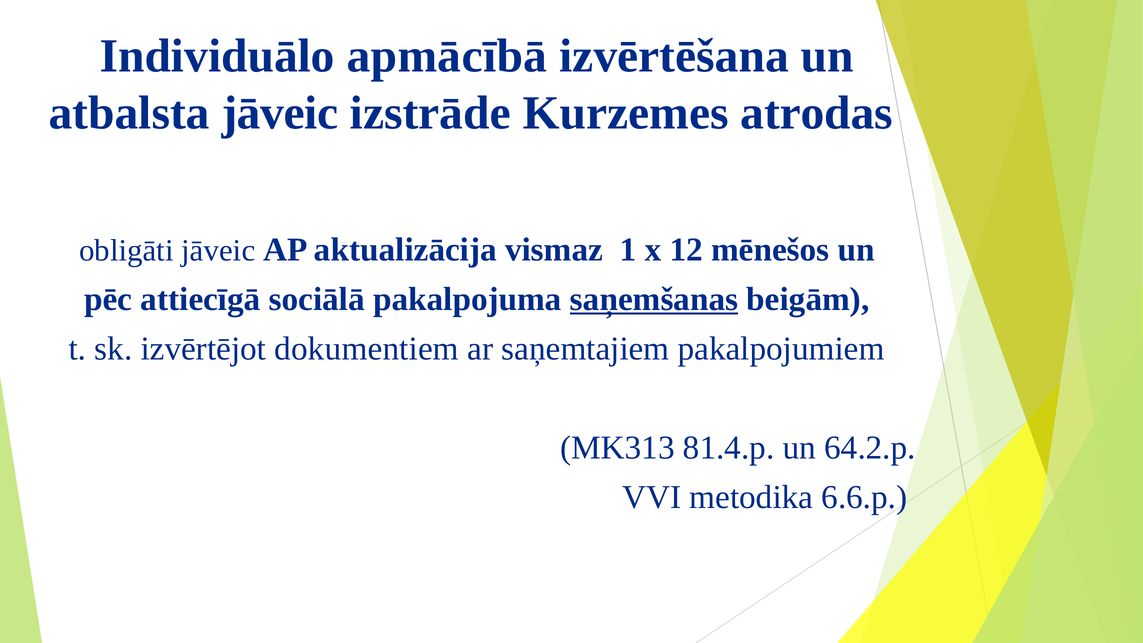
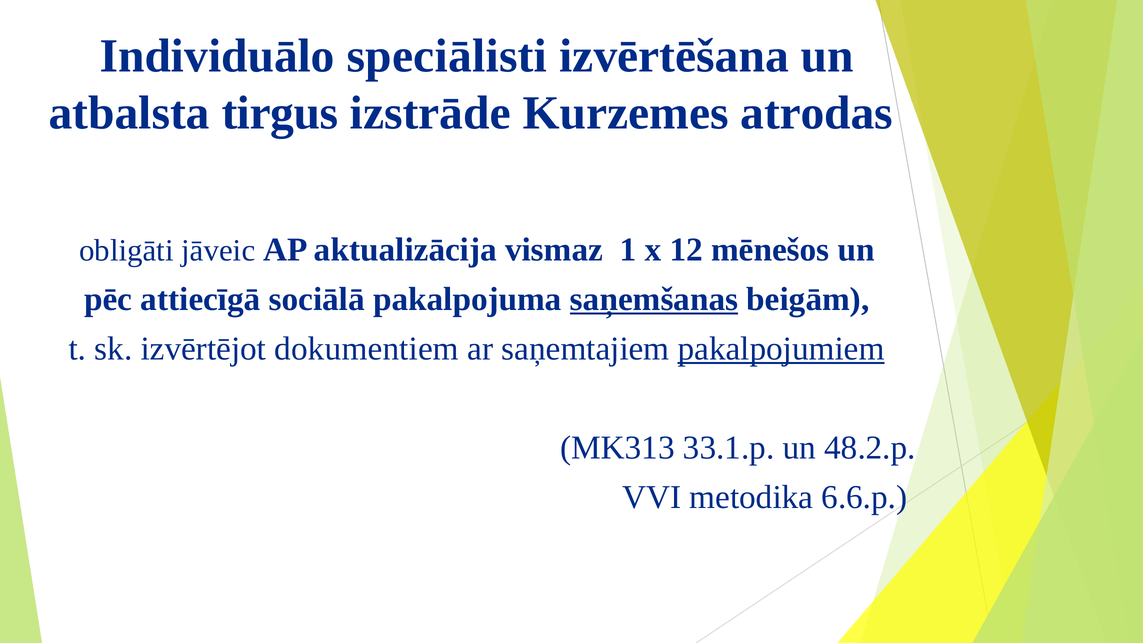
apmācībā: apmācībā -> speciālisti (447, 56)
atbalsta jāveic: jāveic -> tirgus (280, 113)
pakalpojumiem underline: none -> present (781, 349)
81.4.p: 81.4.p -> 33.1.p (729, 448)
64.2.p: 64.2.p -> 48.2.p (870, 448)
